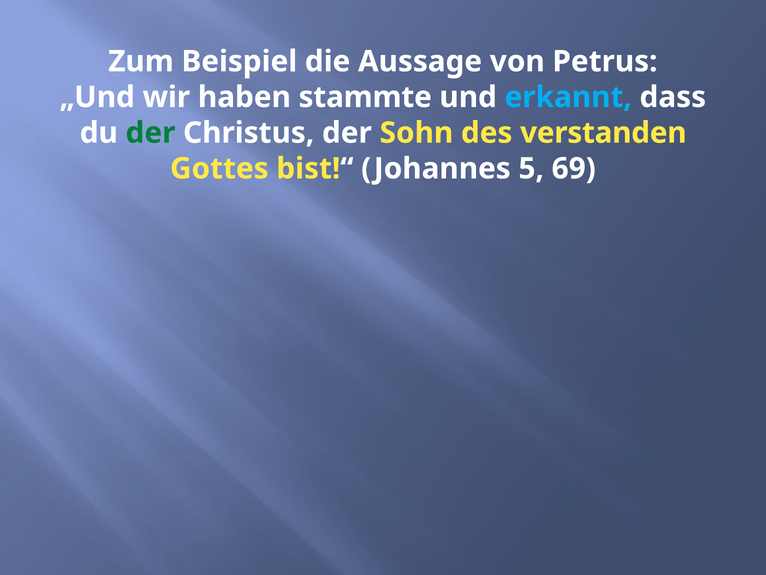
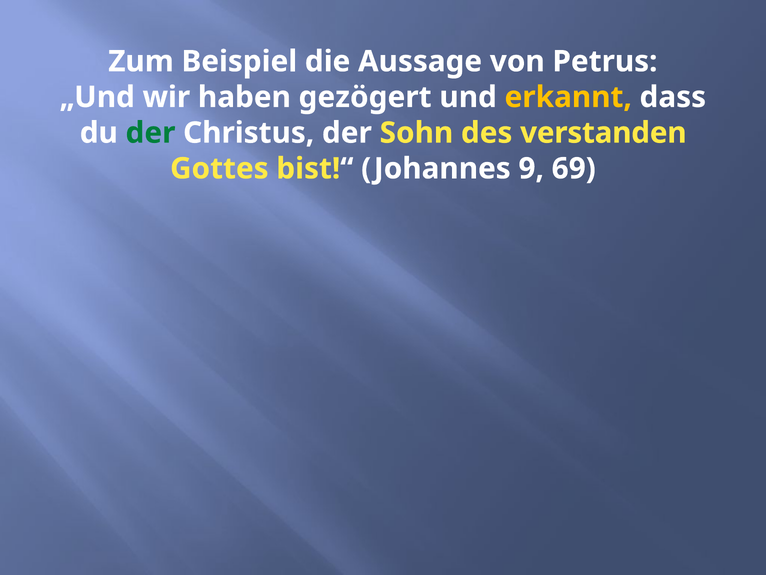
stammte: stammte -> gezögert (365, 97)
erkannt colour: light blue -> yellow (568, 97)
5: 5 -> 9 (531, 168)
